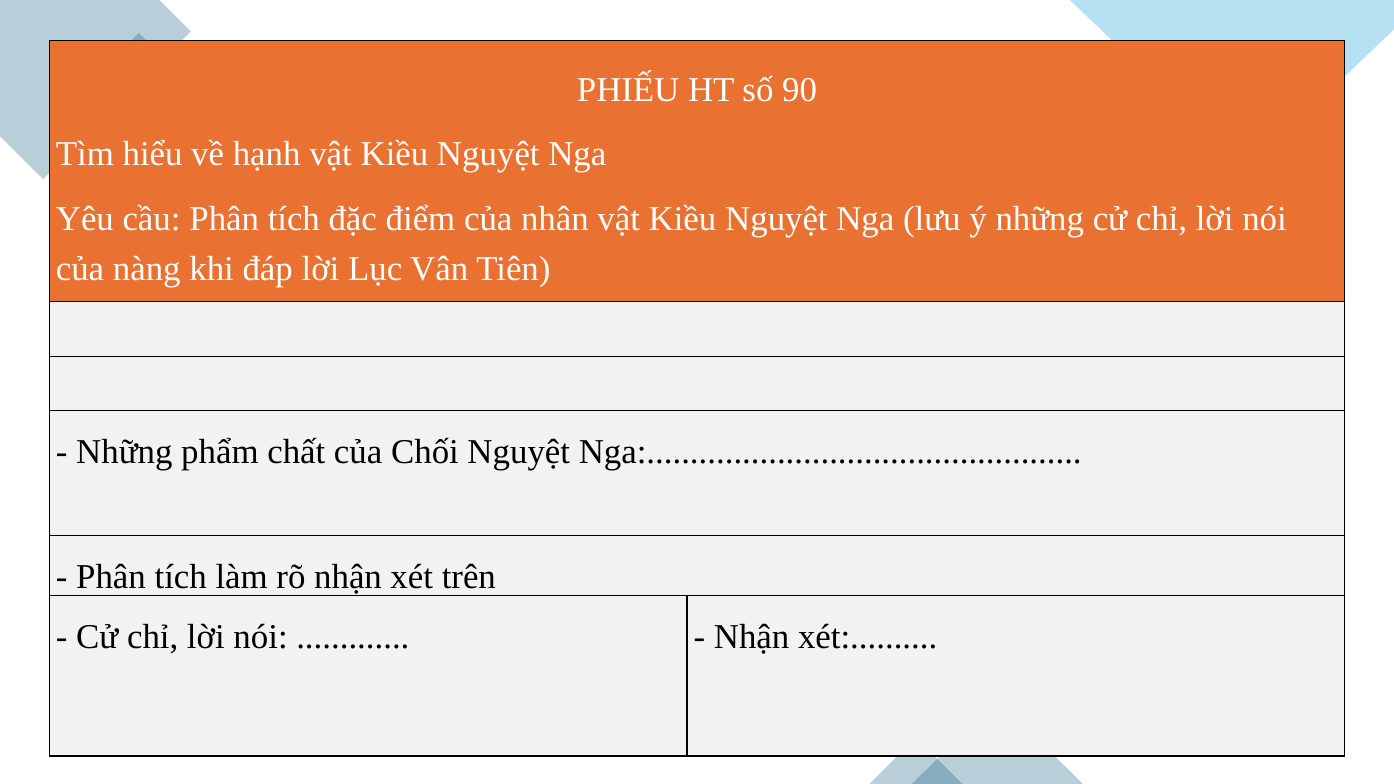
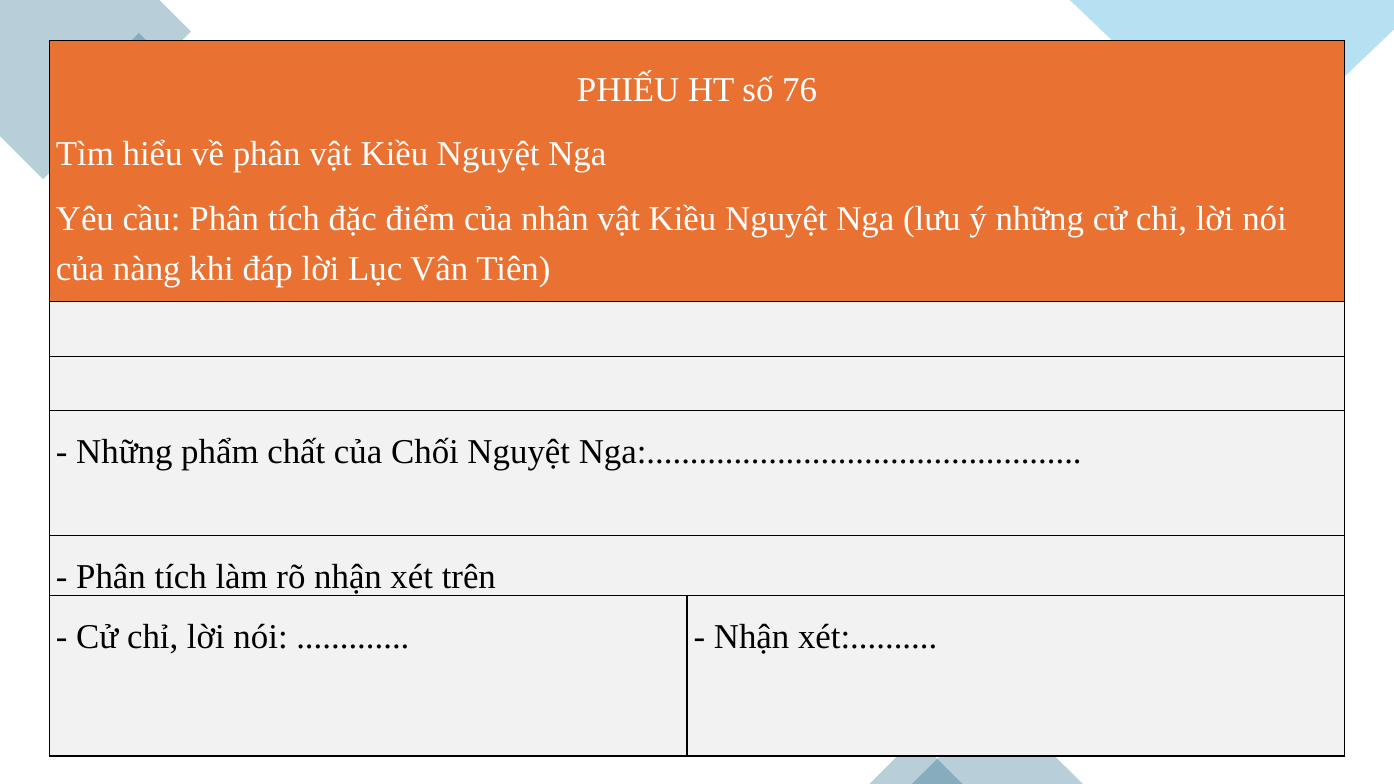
90: 90 -> 76 (800, 90)
về hạnh: hạnh -> phân (267, 154)
